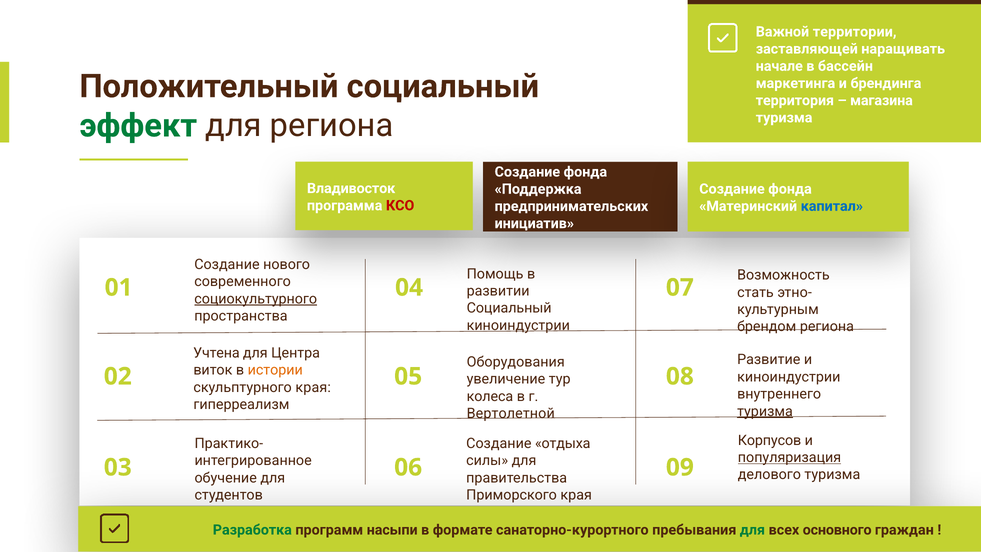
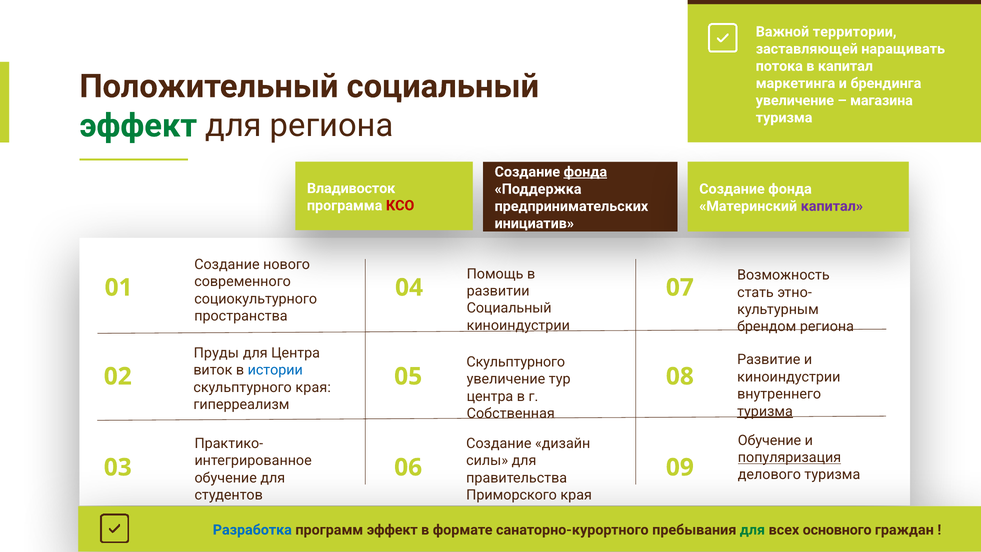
начале: начале -> потока (779, 66)
в бассейн: бассейн -> капитал (845, 66)
территория: территория -> увеличение (795, 100)
фонда underline: none -> present (585, 172)
капитал colour: blue -> purple (832, 206)
социокультурного underline: present -> none (256, 299)
Учтена: Учтена -> Пруды (216, 353)
Оборудования: Оборудования -> Скульптурного (516, 362)
истории colour: orange -> blue (275, 370)
колеса: колеса -> центра (490, 396)
Вертолетной: Вертолетной -> Собственная (511, 413)
Корпусов: Корпусов -> Обучение (770, 440)
отдыха: отдыха -> дизайн (563, 443)
Разработка colour: green -> blue (252, 530)
программ насыпи: насыпи -> эффект (392, 530)
